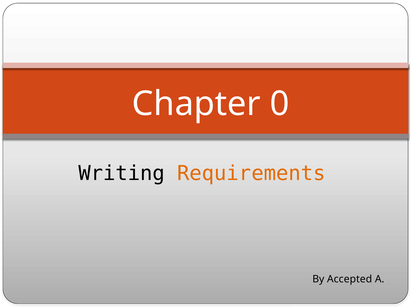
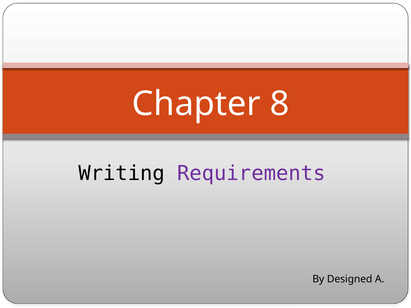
0: 0 -> 8 (279, 104)
Requirements colour: orange -> purple (251, 174)
Accepted: Accepted -> Designed (350, 279)
